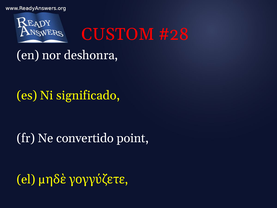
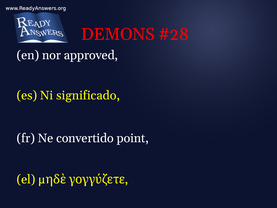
CUSTOM: CUSTOM -> DEMONS (118, 34)
deshonra: deshonra -> approved (91, 55)
